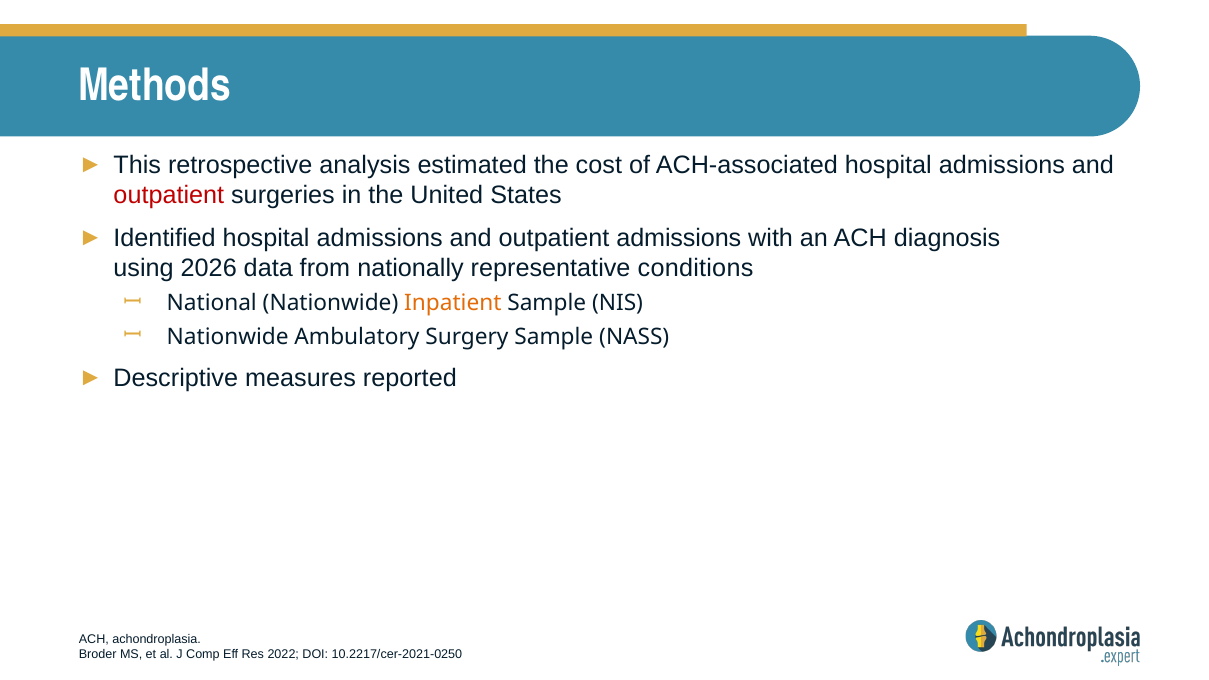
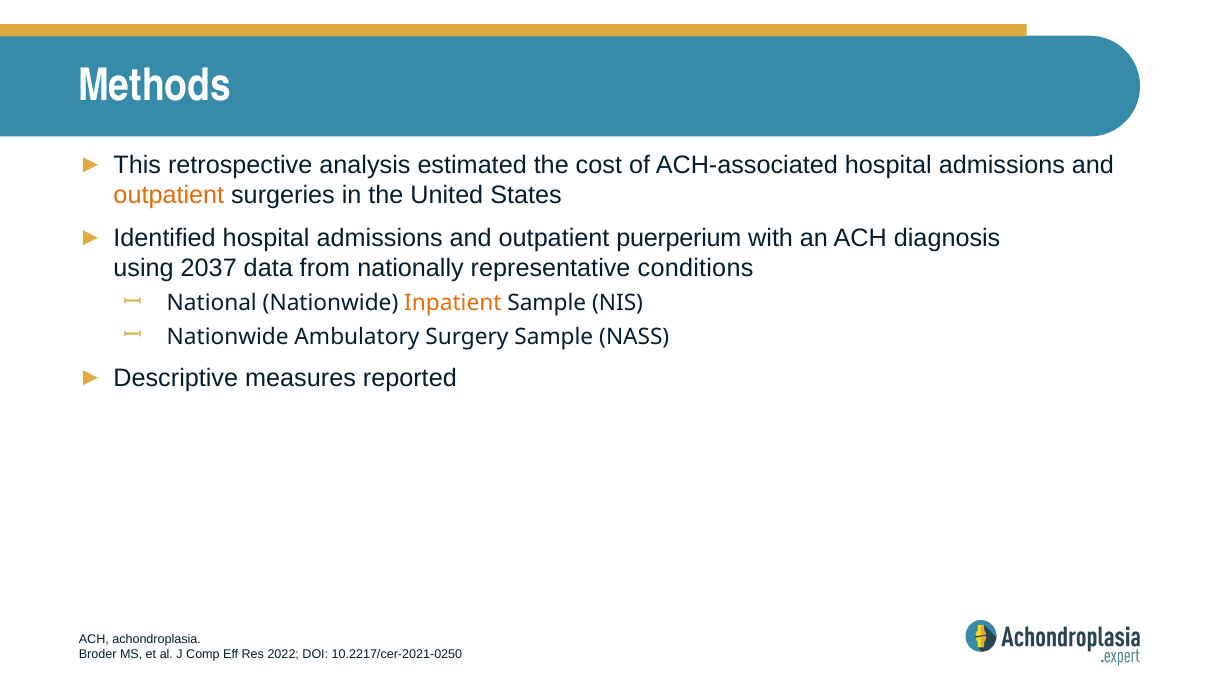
outpatient colour: red -> orange (169, 195)
outpatient admissions: admissions -> puerperium (679, 238)
2026: 2026 -> 2037 (209, 268)
